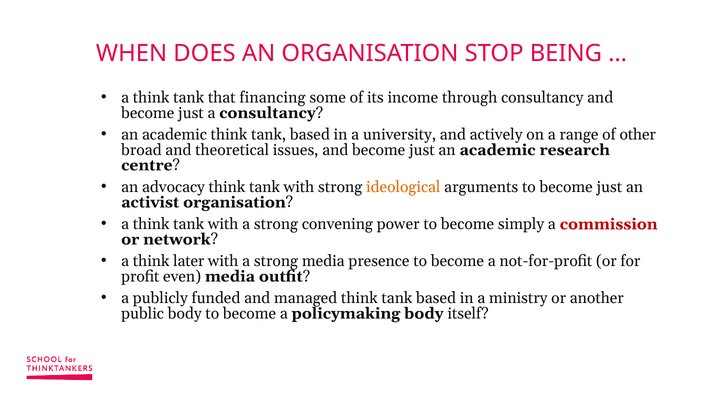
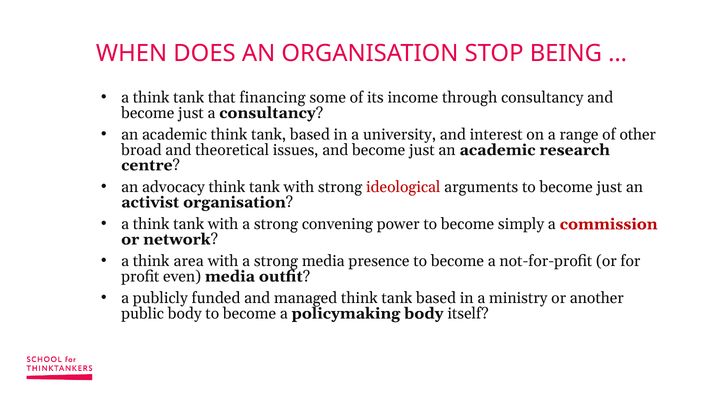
actively: actively -> interest (496, 135)
ideological colour: orange -> red (403, 187)
later: later -> area (189, 261)
